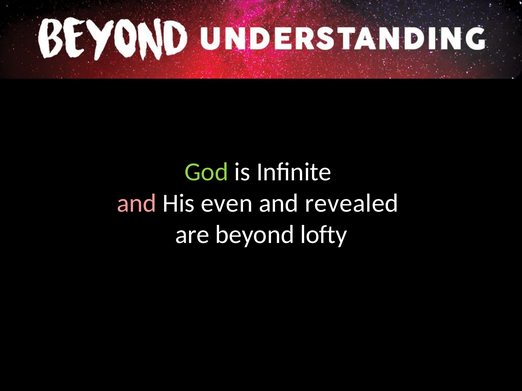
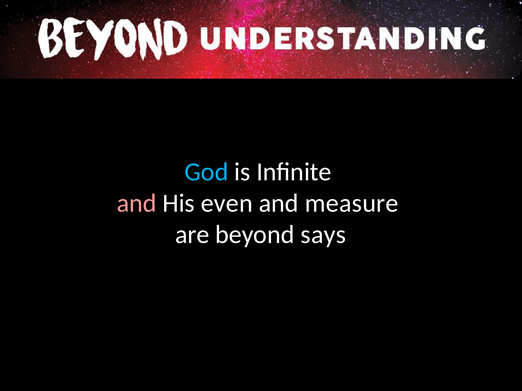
God colour: light green -> light blue (206, 172)
revealed: revealed -> measure (352, 204)
lofty: lofty -> says (323, 235)
